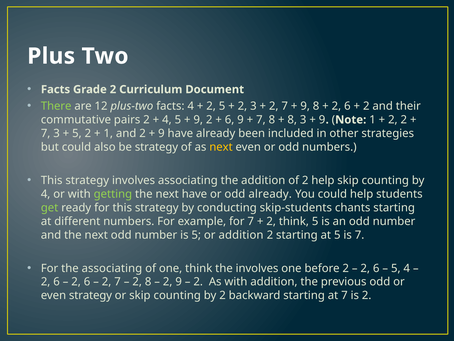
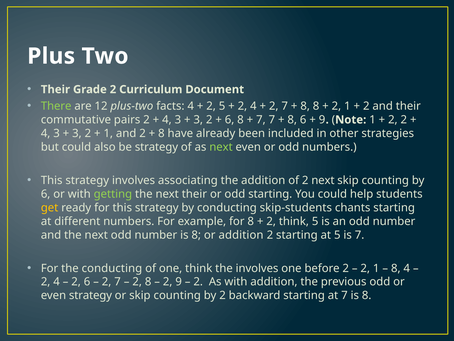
Facts: Facts -> Their (55, 89)
3: 3 -> 4 (253, 106)
9: 9 -> 8 (305, 106)
6: 6 -> 1 (347, 106)
5: 5 -> 3 (178, 120)
9: 9 -> 3 (198, 120)
6 9: 9 -> 8 (240, 120)
7 8: 8 -> 7 (272, 120)
8 3: 3 -> 6 (303, 120)
7: 7 -> 4 (46, 133)
5: 5 -> 3 (77, 133)
9: 9 -> 8 (161, 133)
next colour: yellow -> light green (221, 147)
2 help: help -> next (323, 180)
4: 4 -> 6 (46, 194)
next have: have -> their (194, 194)
odd already: already -> starting (270, 194)
get colour: light green -> yellow (50, 207)
for 7: 7 -> 8 (251, 221)
number is 5: 5 -> 8 (196, 235)
the associating: associating -> conducting (112, 268)
6: 6 -> 1 (376, 268)
5: 5 -> 8 (396, 268)
6: 6 -> 4 (57, 281)
7 is 2: 2 -> 8 (367, 295)
